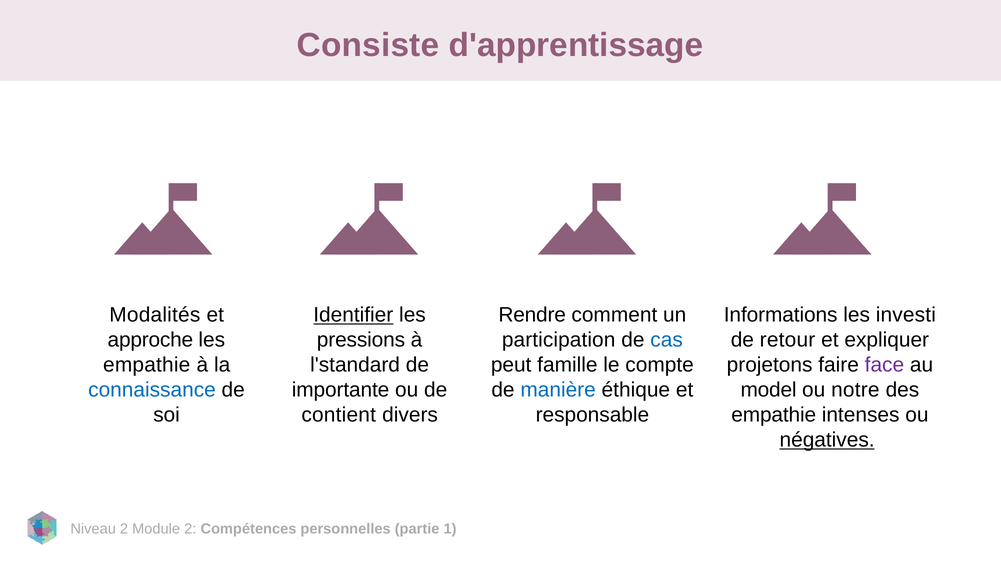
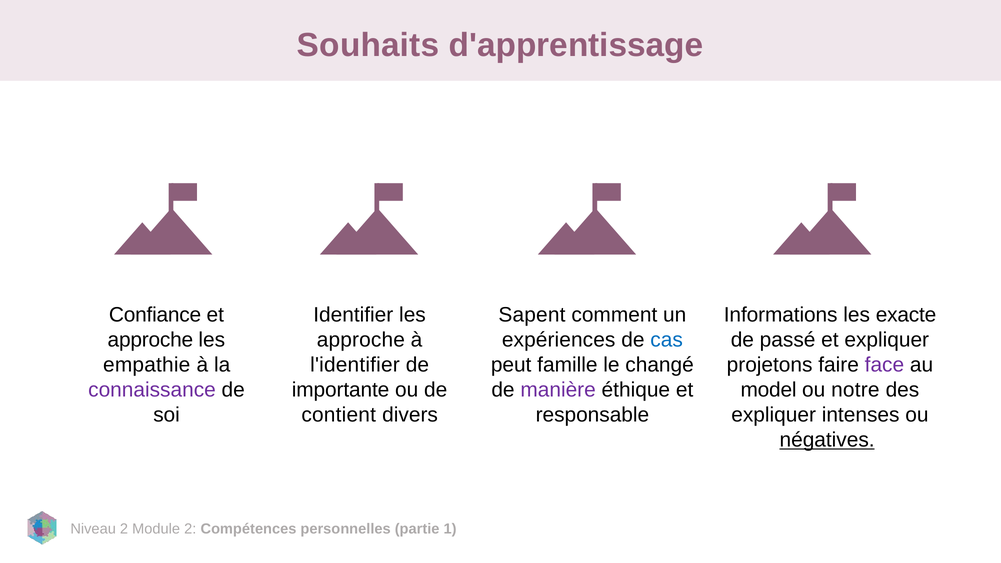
Consiste: Consiste -> Souhaits (368, 45)
Modalités: Modalités -> Confiance (155, 315)
Identifier underline: present -> none (353, 315)
Rendre: Rendre -> Sapent (532, 315)
investi: investi -> exacte (906, 315)
pressions: pressions -> approche (361, 340)
participation: participation -> expériences (559, 340)
retour: retour -> passé (788, 340)
l'standard: l'standard -> l'identifier (355, 365)
compte: compte -> changé (660, 365)
connaissance colour: blue -> purple (152, 390)
manière colour: blue -> purple (558, 390)
empathie: empathie -> expliquer (774, 415)
